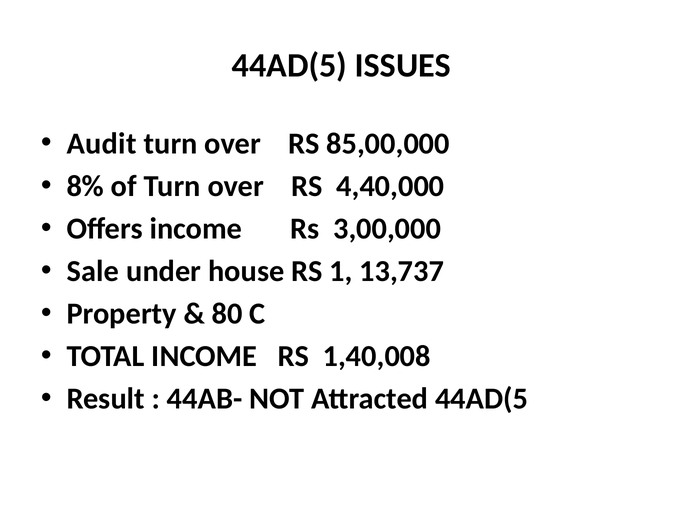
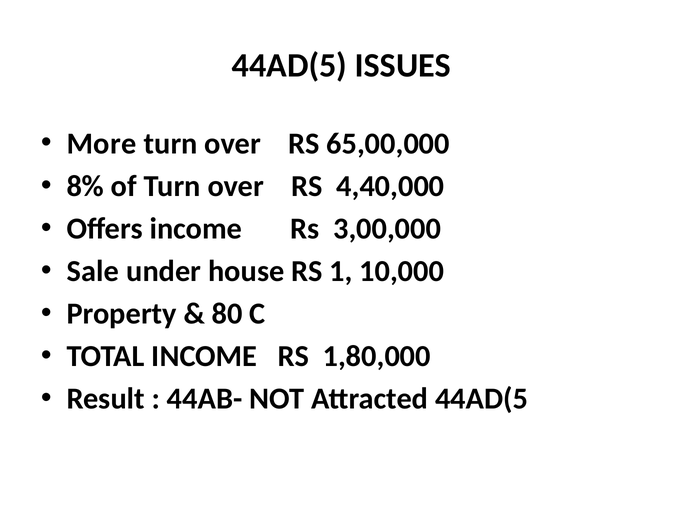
Audit: Audit -> More (102, 143)
85,00,000: 85,00,000 -> 65,00,000 (388, 143)
13,737: 13,737 -> 10,000 (402, 271)
1,40,008: 1,40,008 -> 1,80,000 (377, 356)
